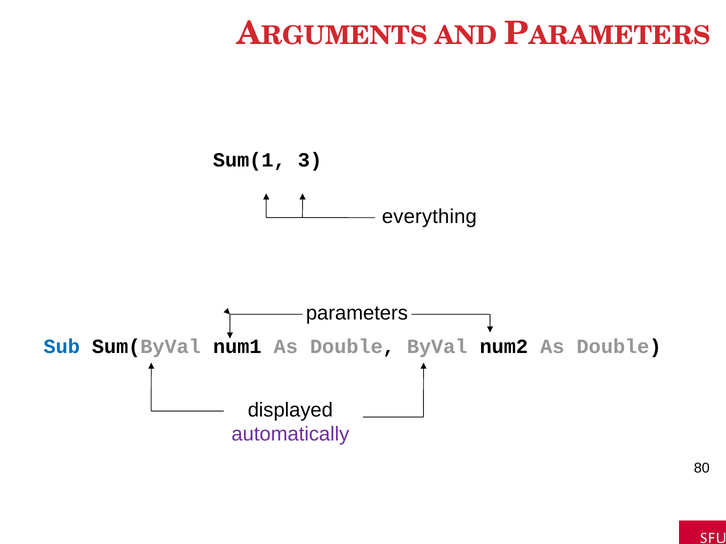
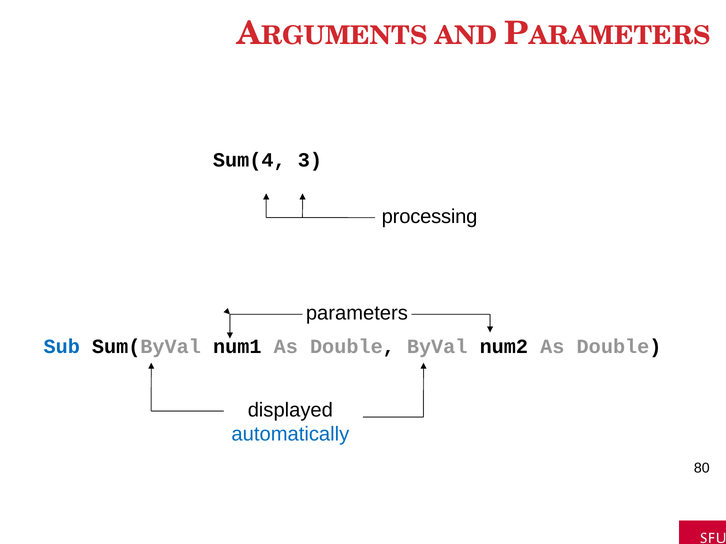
Sum(1: Sum(1 -> Sum(4 (249, 160)
everything: everything -> processing (430, 217)
automatically colour: purple -> blue (290, 435)
